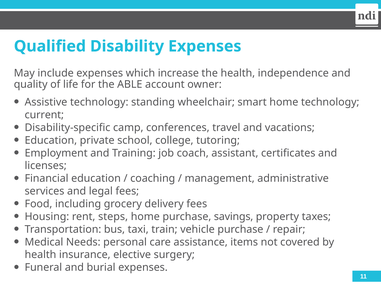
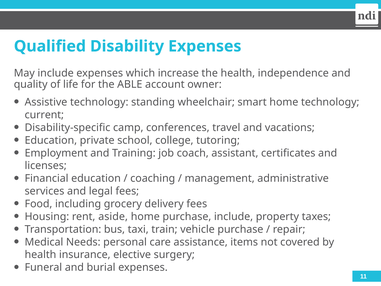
steps: steps -> aside (113, 216)
purchase savings: savings -> include (234, 216)
